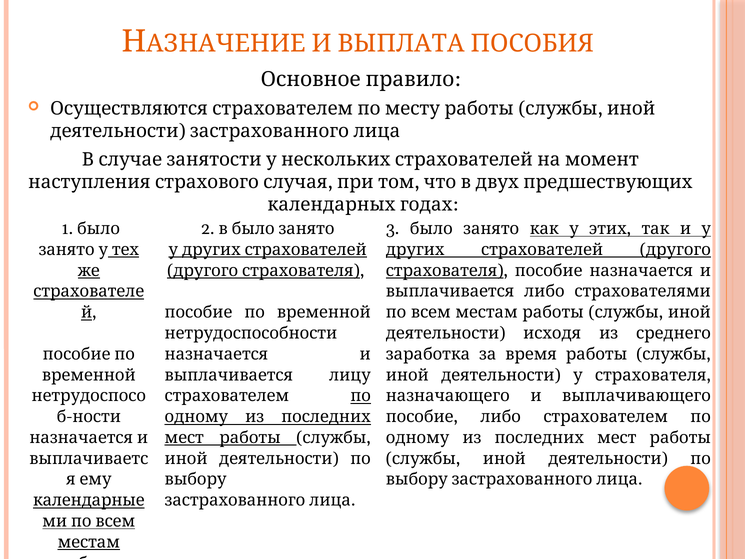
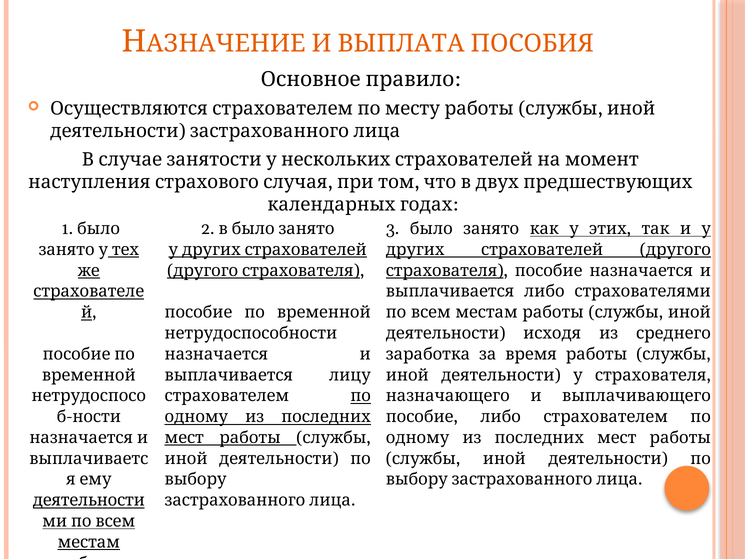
календарные: календарные -> деятельности (89, 500)
